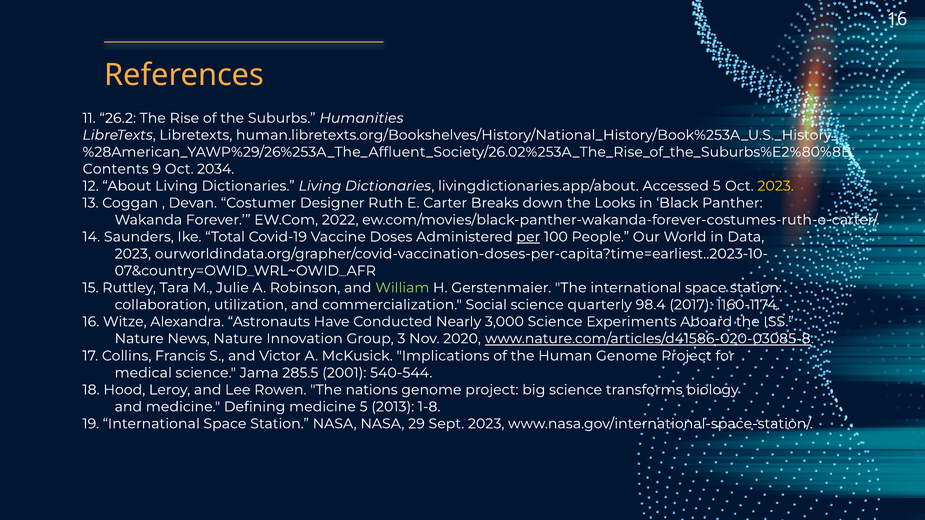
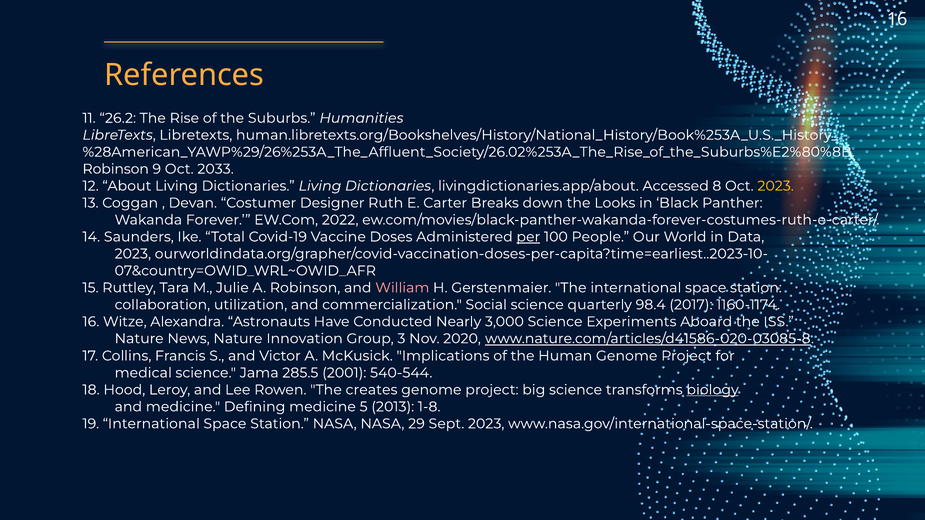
Contents: Contents -> Robinson (116, 169)
2034: 2034 -> 2033 (216, 169)
Accessed 5: 5 -> 8 (717, 186)
William colour: light green -> pink (402, 288)
nations: nations -> creates (371, 390)
biology underline: none -> present (713, 390)
